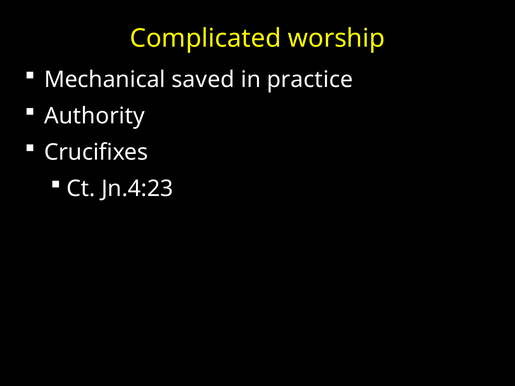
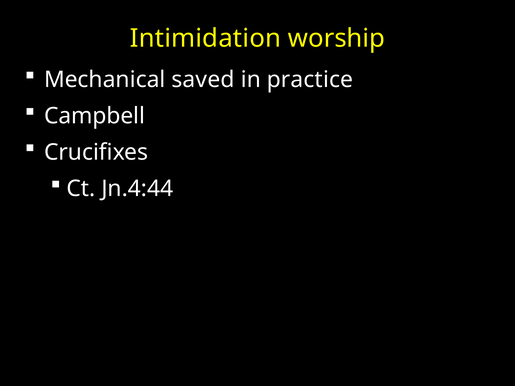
Complicated: Complicated -> Intimidation (205, 38)
Authority: Authority -> Campbell (95, 116)
Jn.4:23: Jn.4:23 -> Jn.4:44 (137, 189)
